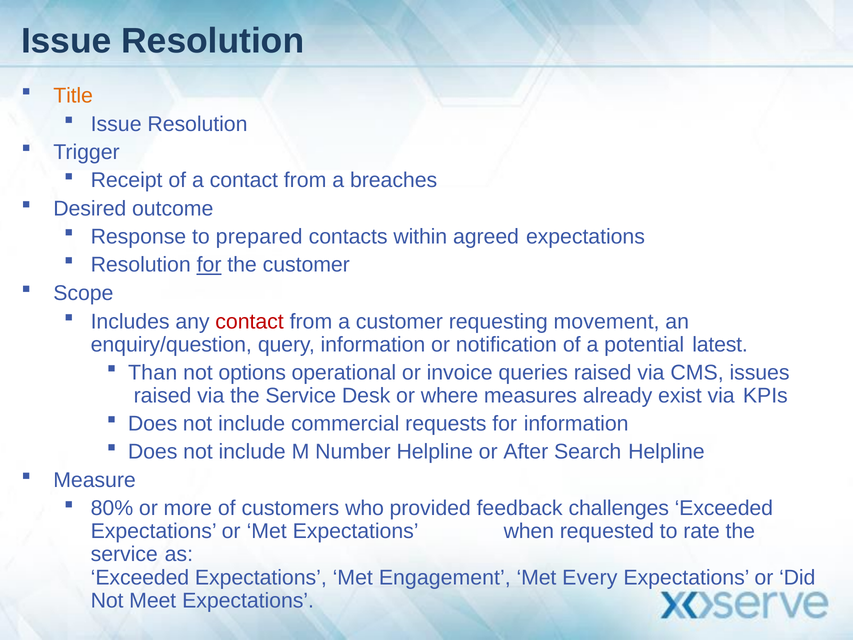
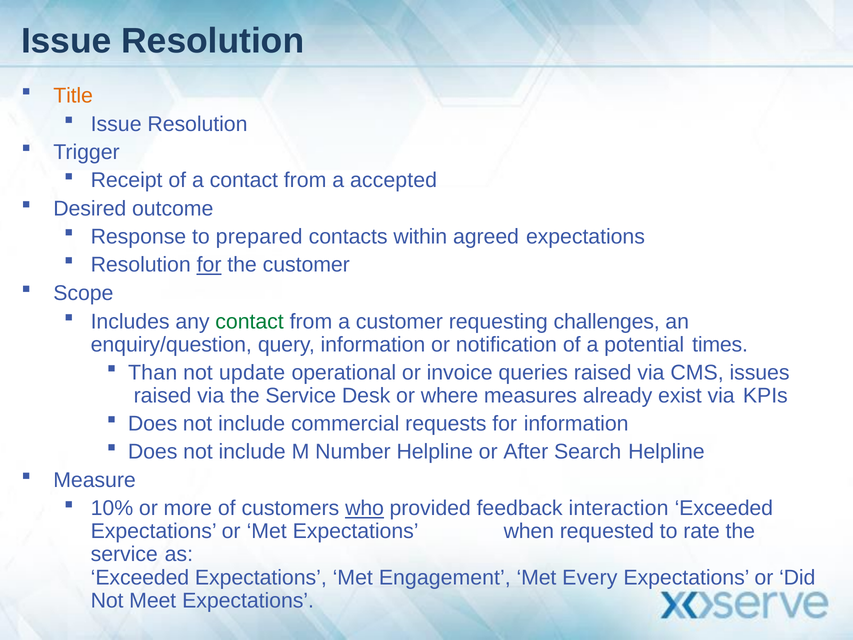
breaches: breaches -> accepted (394, 180)
contact colour: red -> green (250, 321)
movement: movement -> challenges (607, 321)
latest: latest -> times (720, 344)
options: options -> update (252, 373)
80%: 80% -> 10% (112, 508)
who underline: none -> present (365, 508)
challenges: challenges -> interaction (619, 508)
